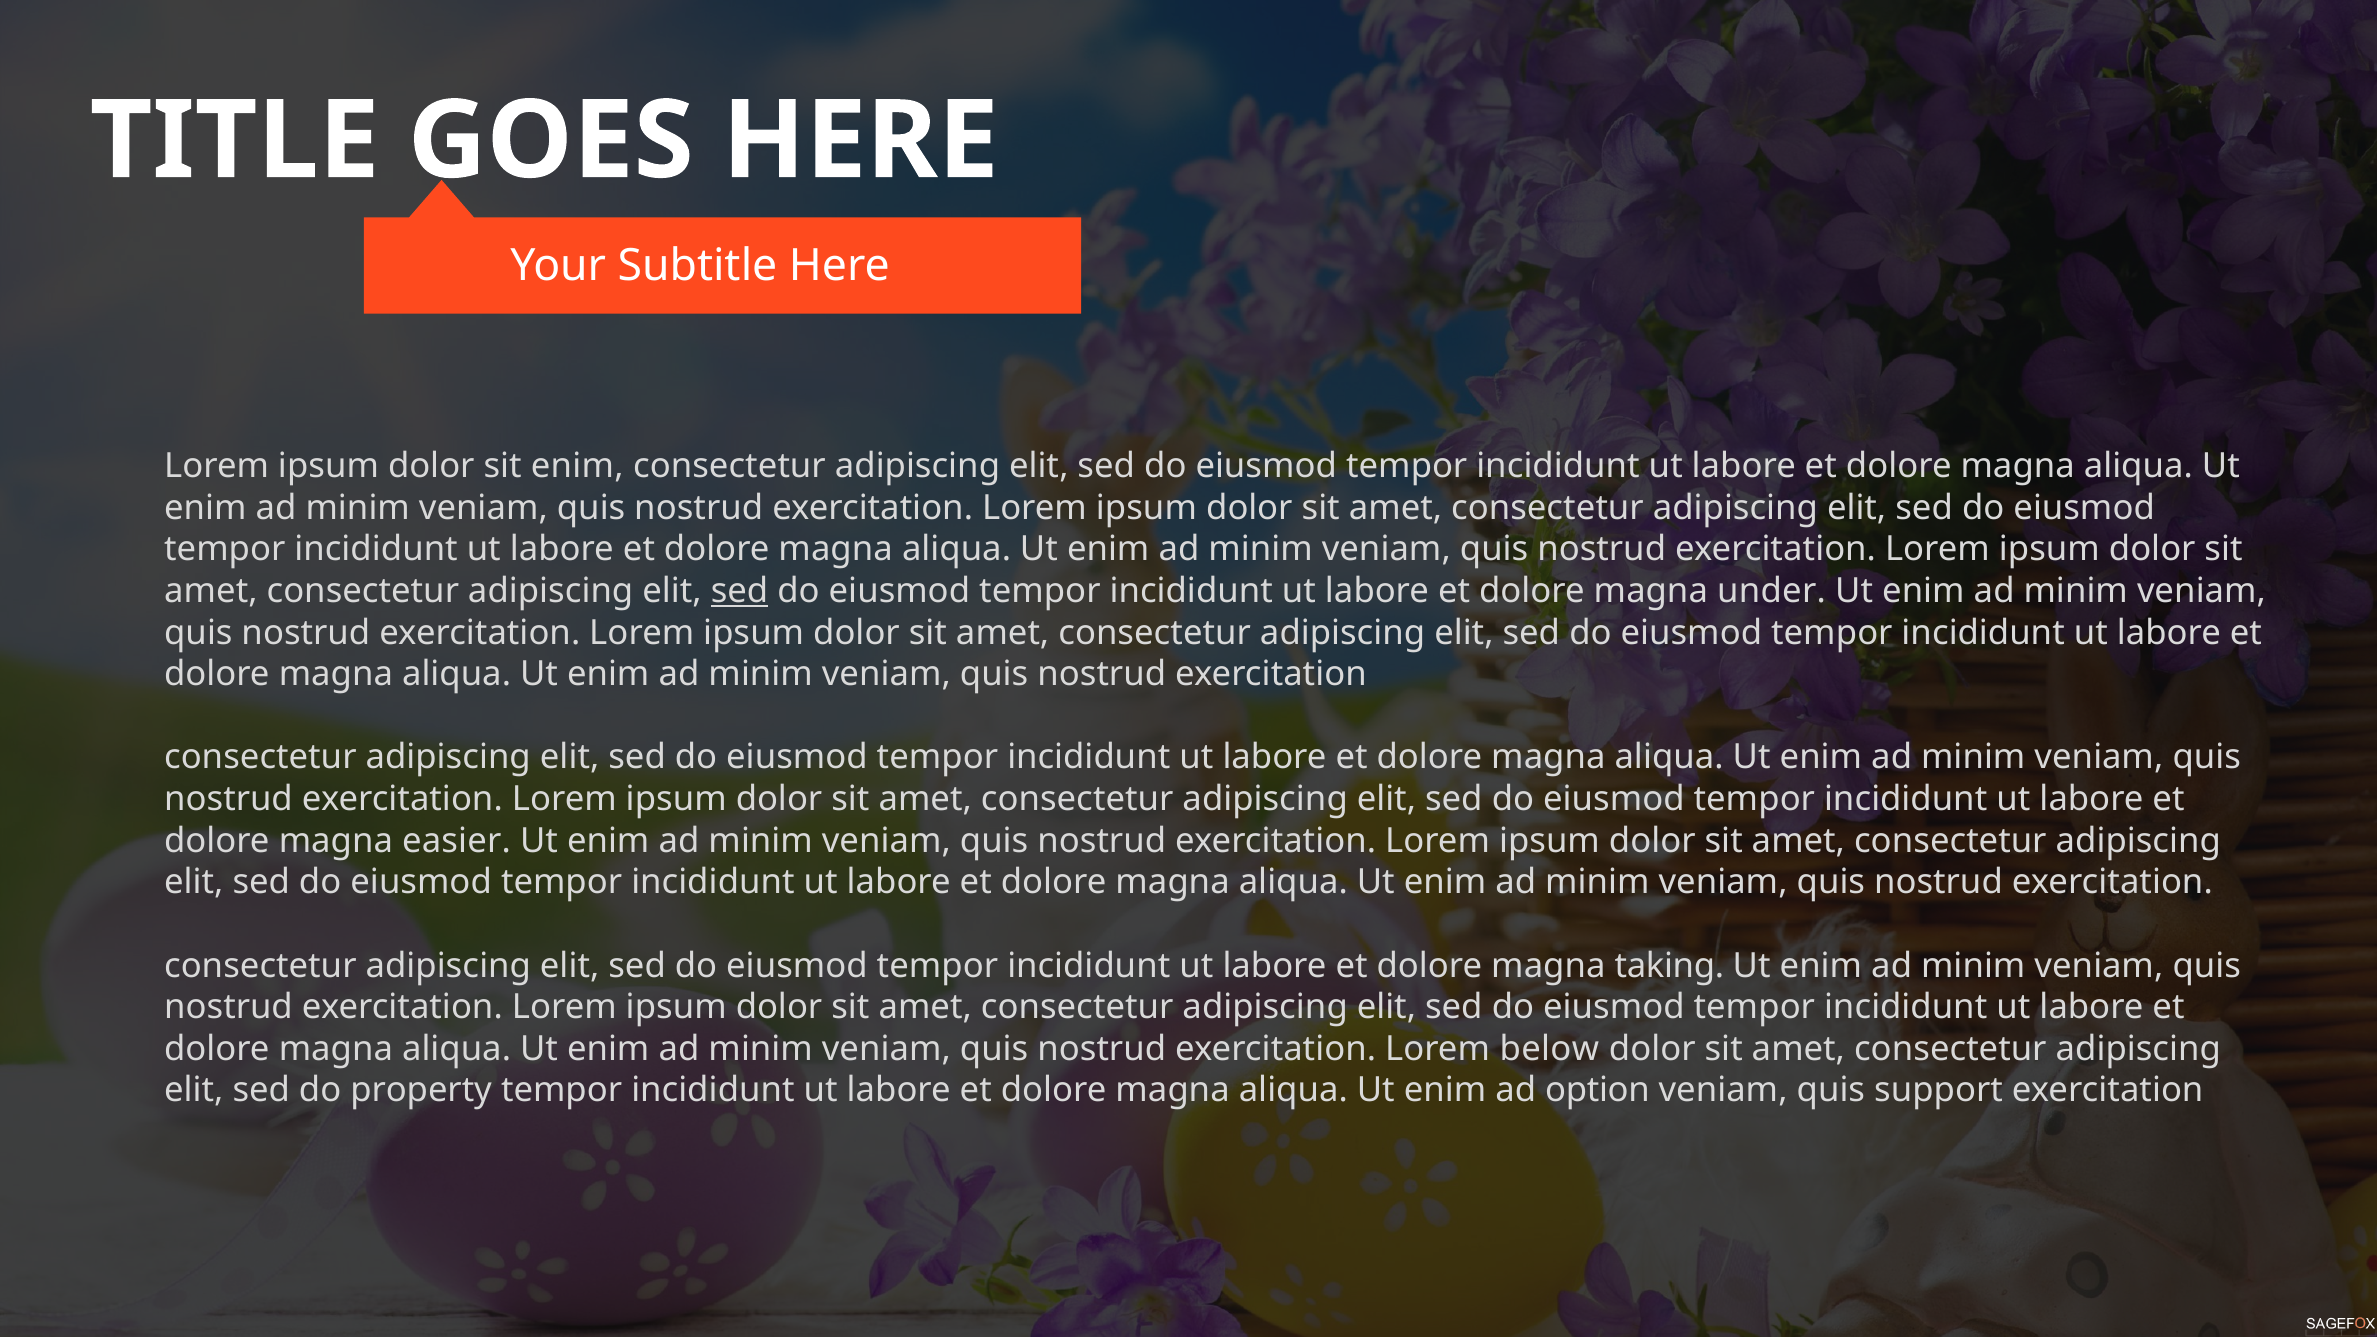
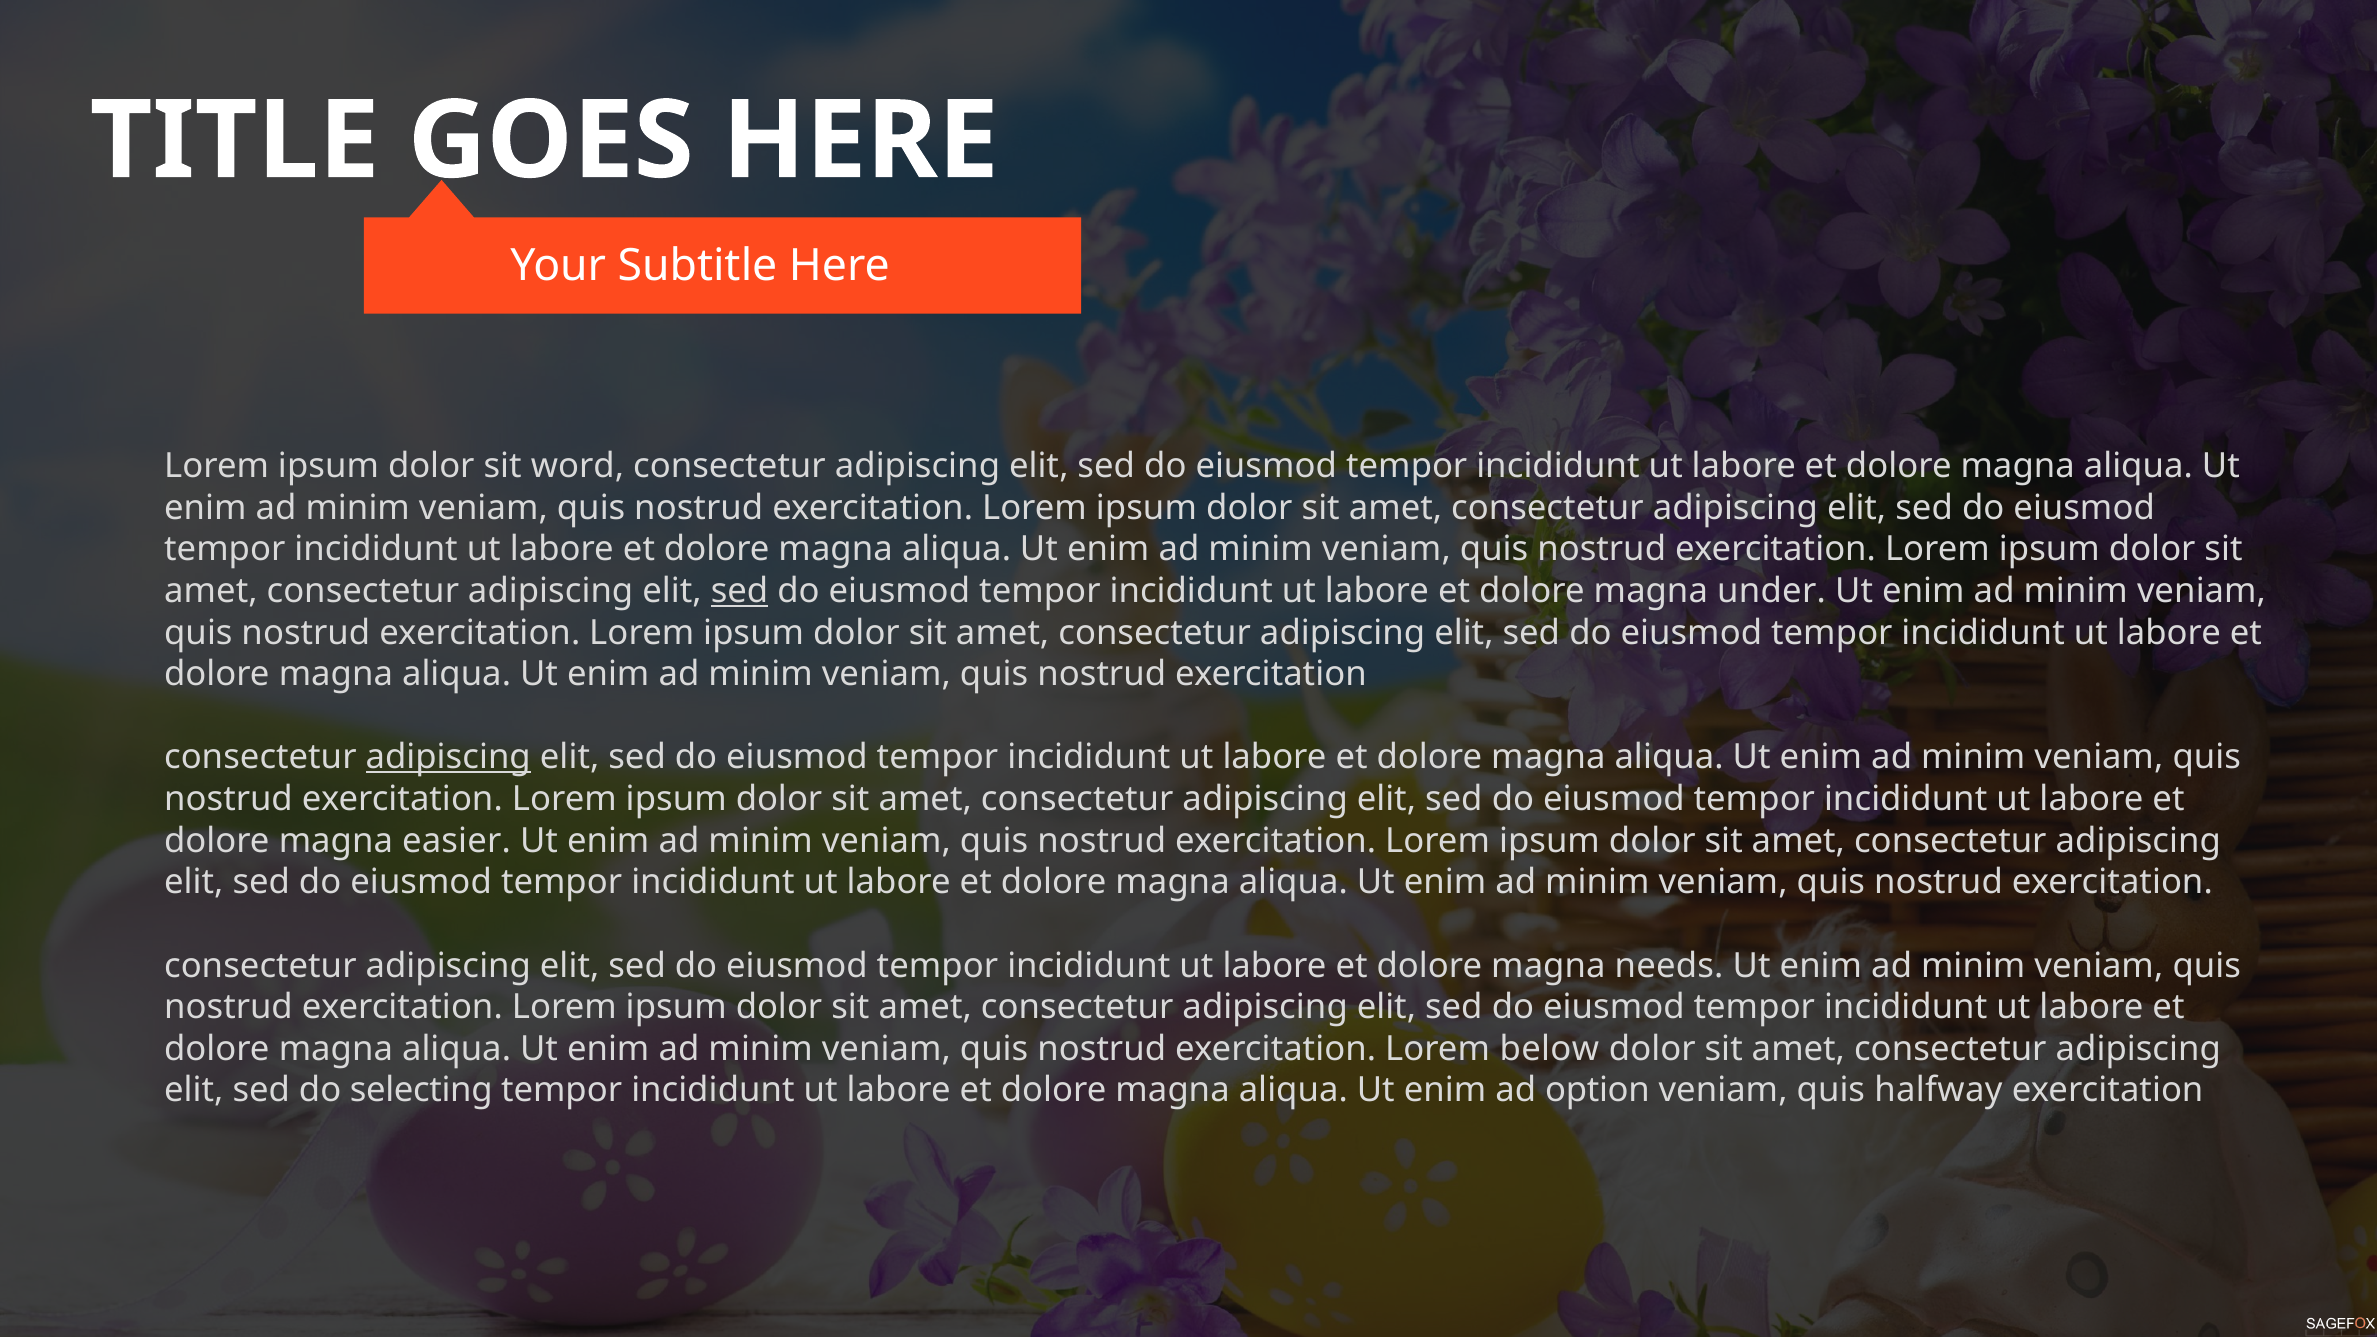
sit enim: enim -> word (577, 466)
adipiscing underline: none -> present (448, 758)
taking: taking -> needs (1669, 966)
property: property -> selecting (421, 1090)
support: support -> halfway (1938, 1090)
